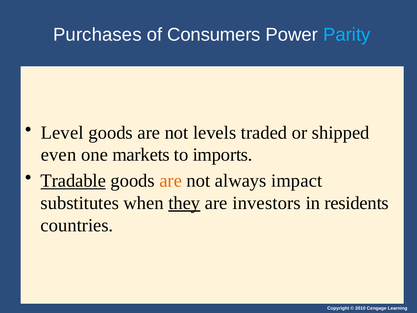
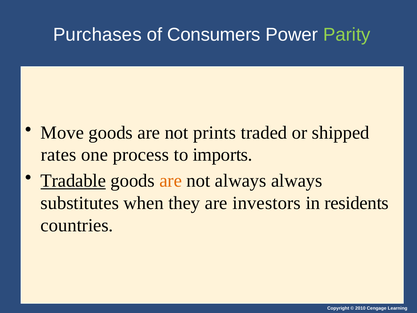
Parity colour: light blue -> light green (347, 35)
Level: Level -> Move (62, 132)
levels: levels -> prints (215, 132)
even: even -> rates (59, 155)
markets: markets -> process (141, 155)
always impact: impact -> always (297, 181)
they underline: present -> none (184, 203)
